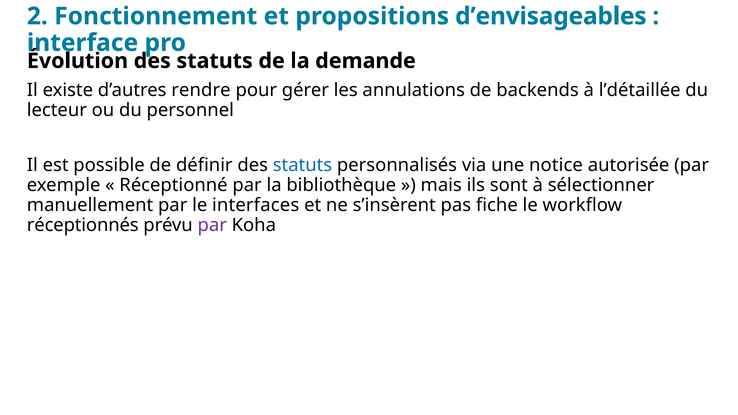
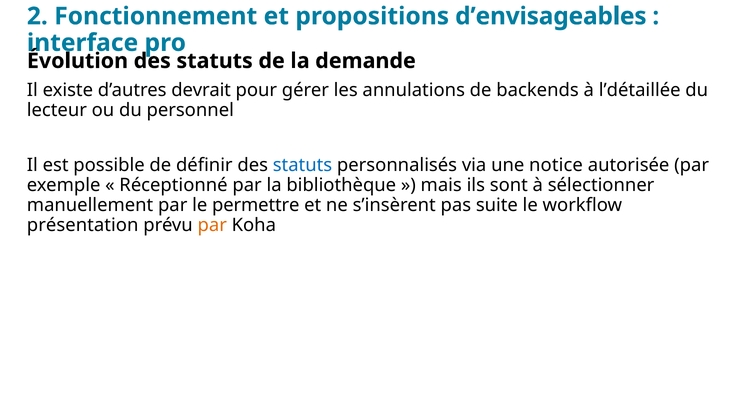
rendre: rendre -> devrait (201, 90)
interfaces: interfaces -> permettre (256, 205)
fiche: fiche -> suite (497, 205)
réceptionnés: réceptionnés -> présentation (83, 225)
par colour: purple -> orange (212, 225)
